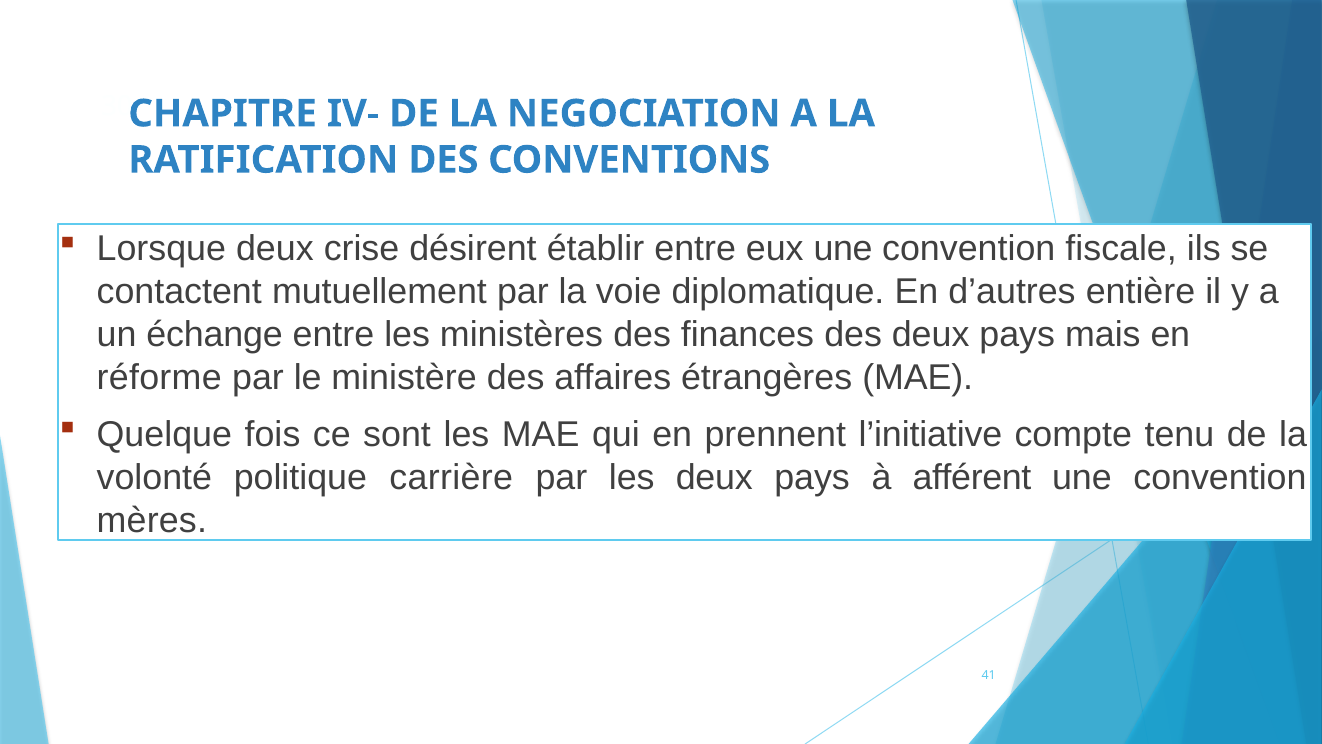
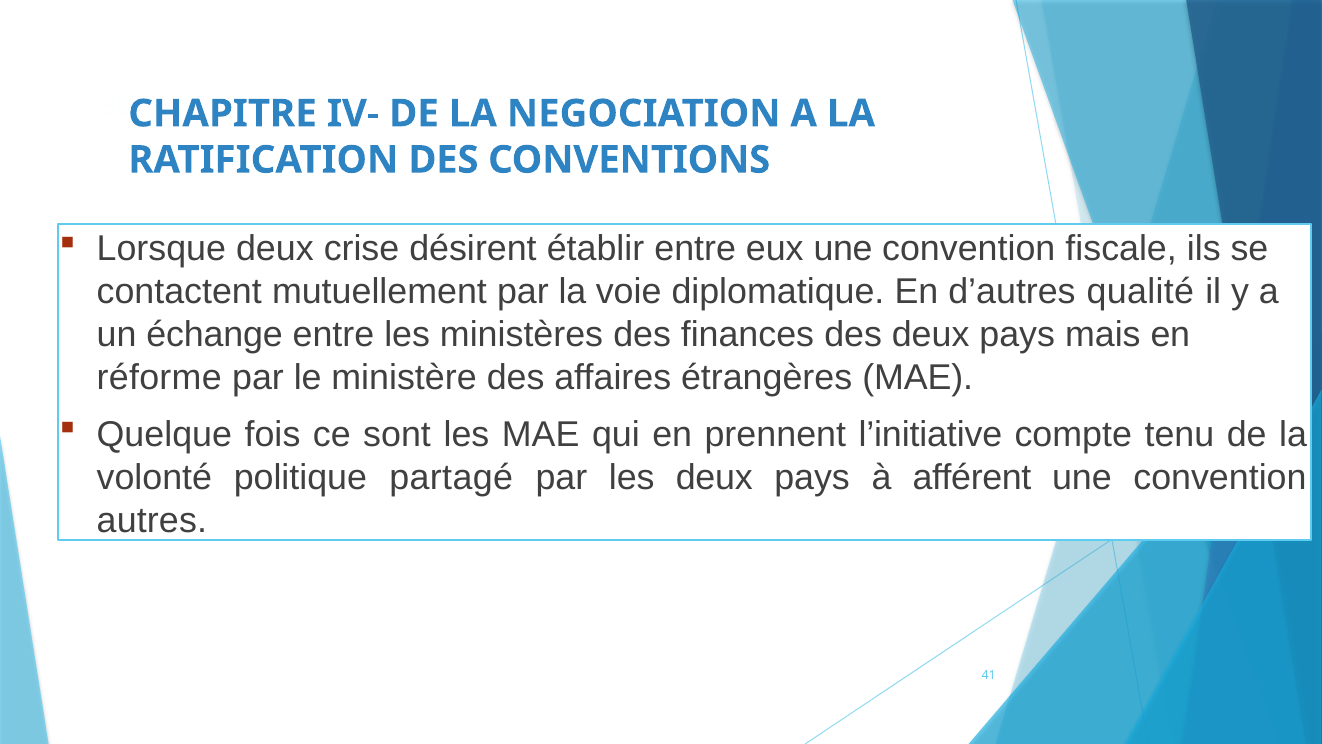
entière: entière -> qualité (1140, 292)
carrière: carrière -> partagé (451, 477)
mères: mères -> autres (152, 520)
